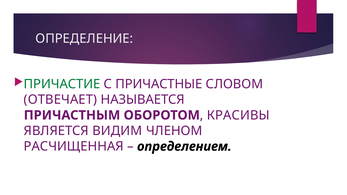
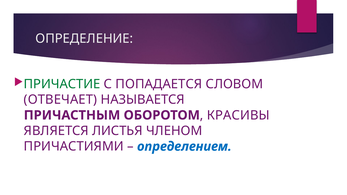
ПРИЧАСТНЫЕ: ПРИЧАСТНЫЕ -> ПОПАДАЕТСЯ (159, 84)
ВИДИМ: ВИДИМ -> ЛИСТЬЯ (117, 131)
РАСЧИЩЕННАЯ: РАСЧИЩЕННАЯ -> ПРИЧАСТИЯМИ (74, 147)
определением colour: black -> blue (184, 147)
